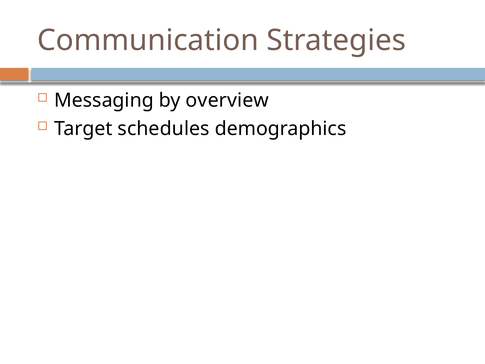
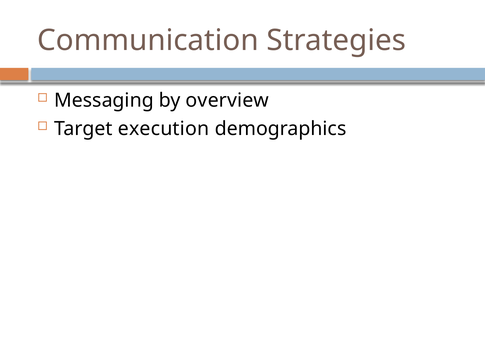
schedules: schedules -> execution (164, 129)
